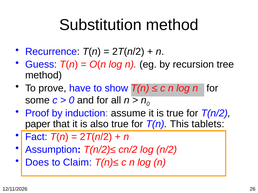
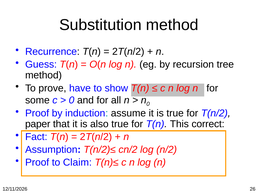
tablets: tablets -> correct (208, 124)
Does: Does -> Proof (37, 163)
